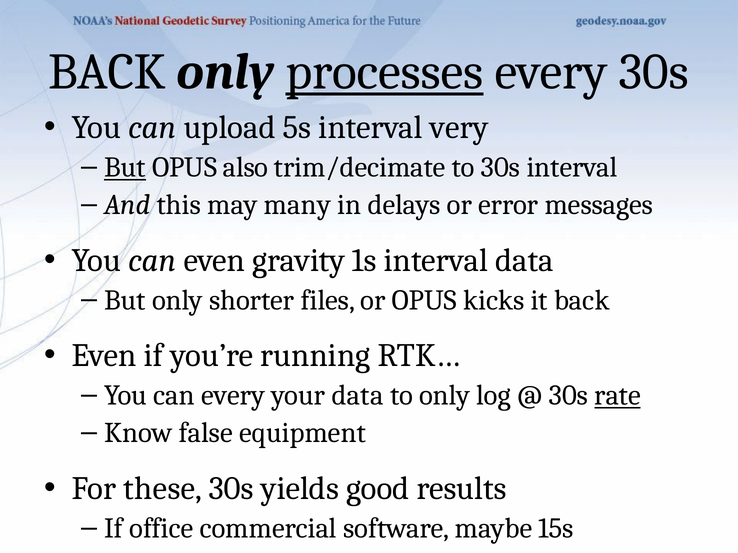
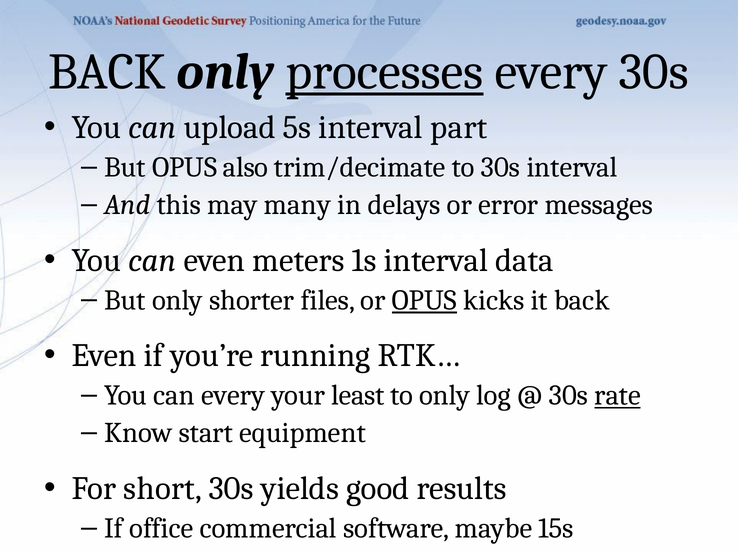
very: very -> part (459, 128)
But underline: present -> none (125, 167)
gravity: gravity -> meters (299, 261)
OPUS underline: none -> present (424, 300)
your data: data -> least (358, 396)
false: false -> start (206, 433)
these: these -> short (163, 489)
